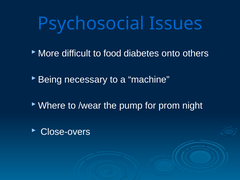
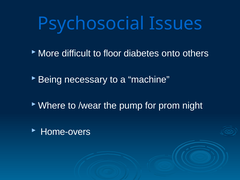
food: food -> floor (112, 53)
Close-overs: Close-overs -> Home-overs (65, 132)
